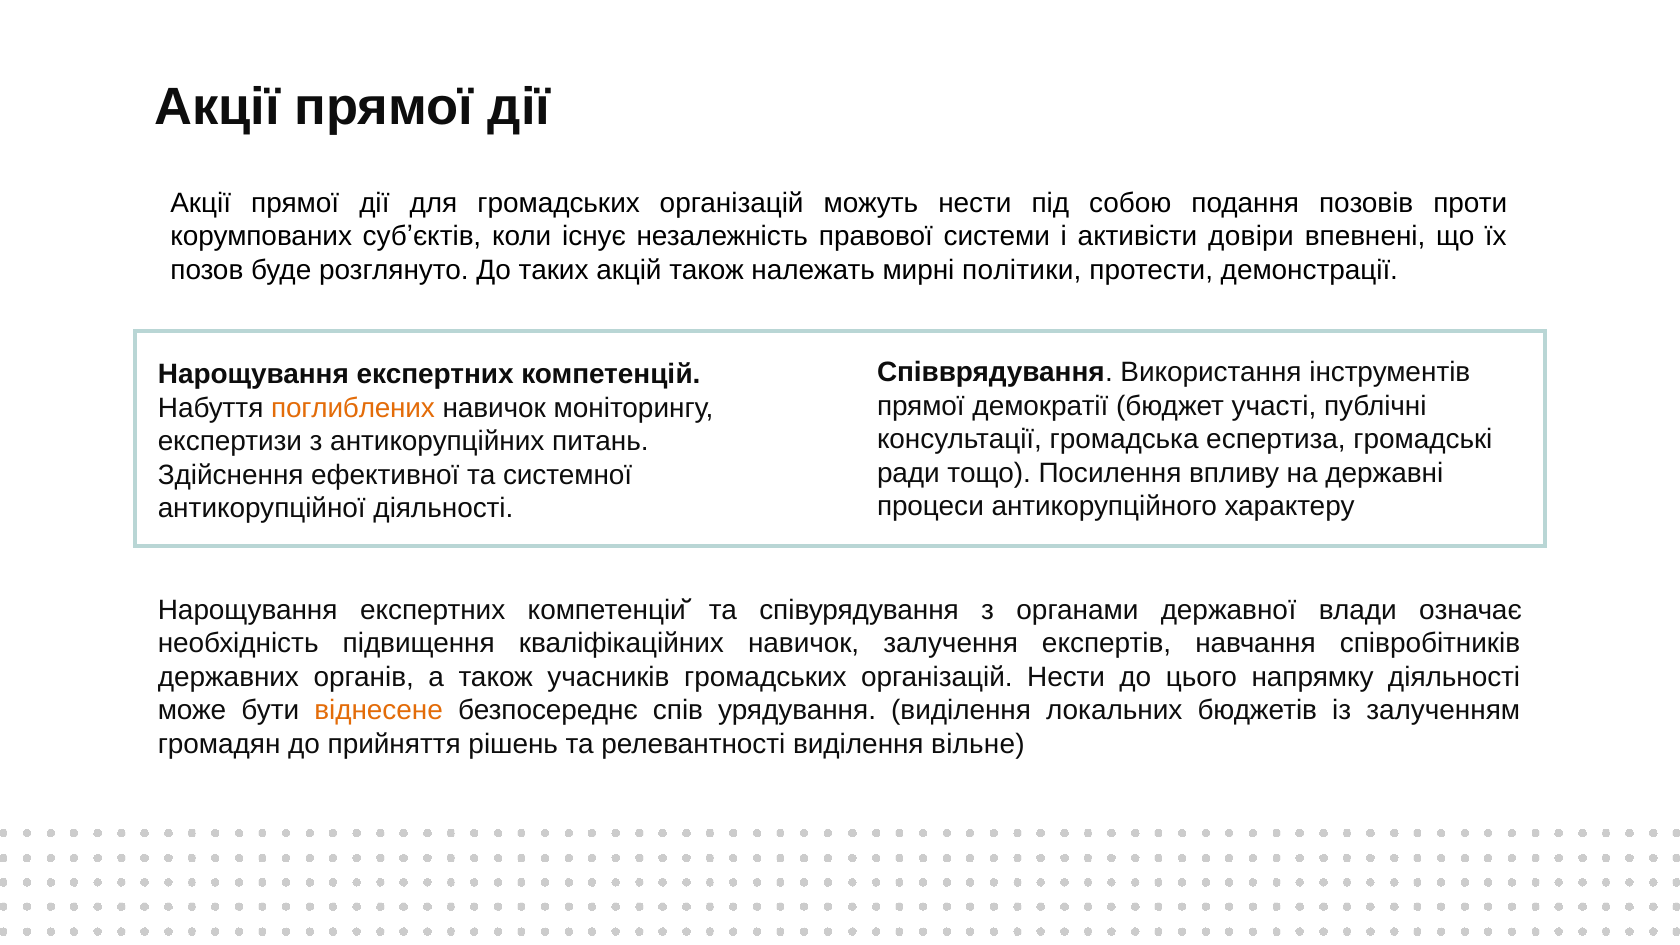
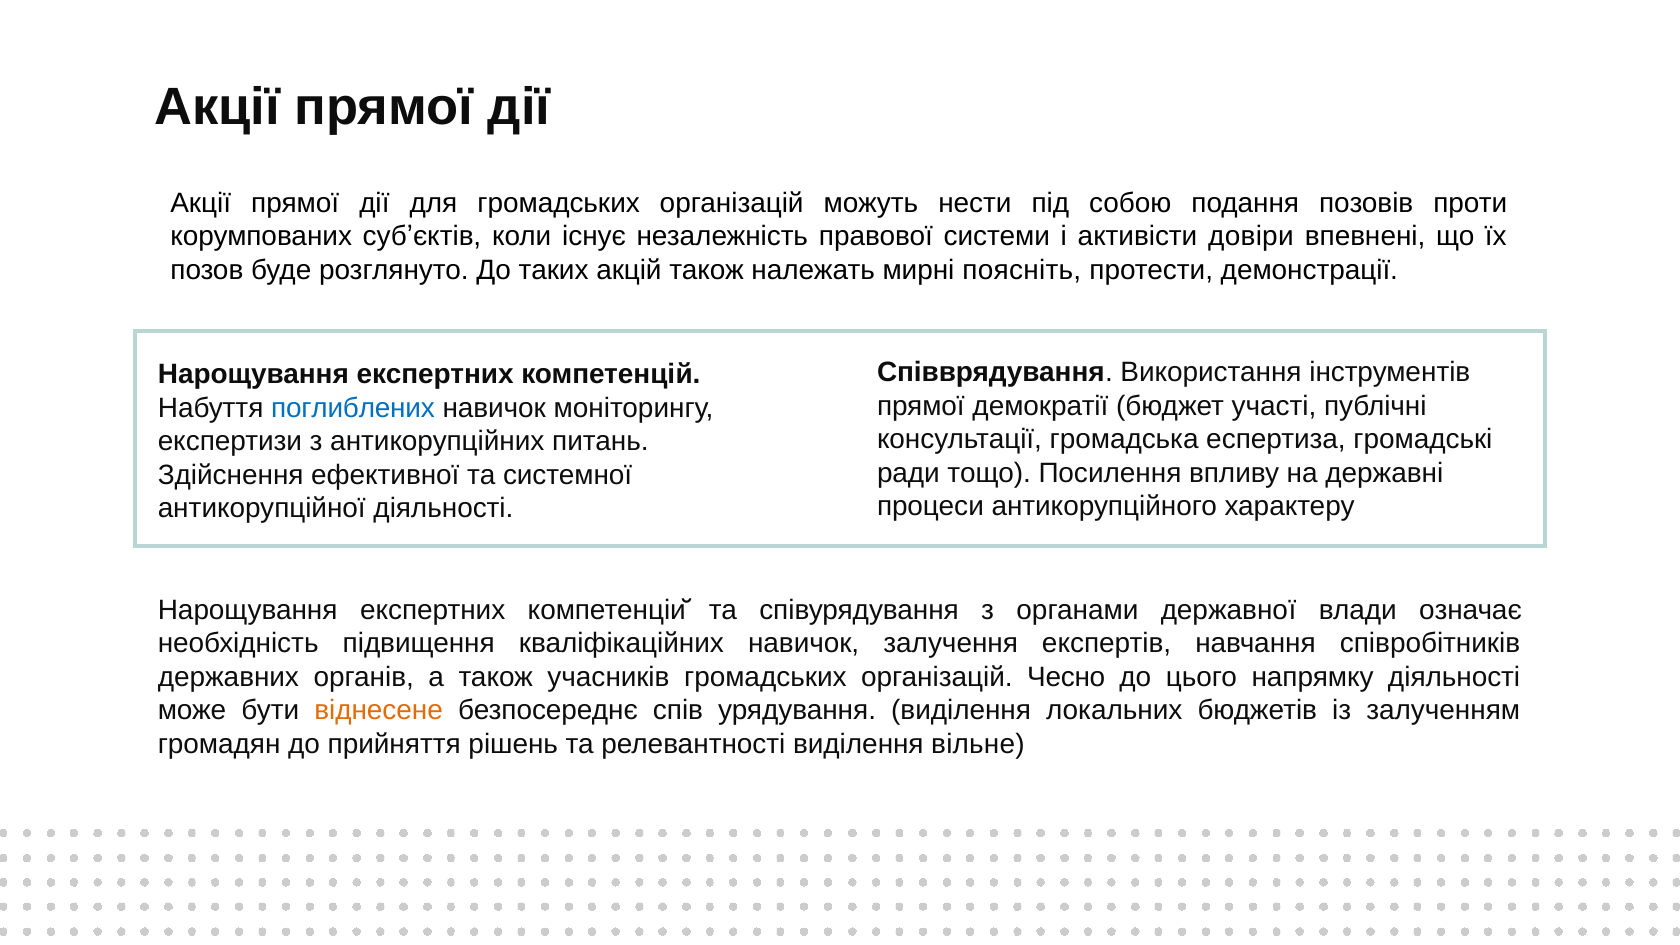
політики: політики -> поясніть (1022, 270)
поглиблених colour: orange -> blue (353, 408)
організацій Нести: Нести -> Чесно (1066, 677)
